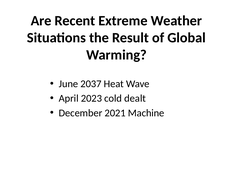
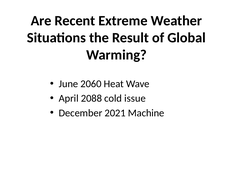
2037: 2037 -> 2060 (91, 84)
2023: 2023 -> 2088 (91, 98)
dealt: dealt -> issue (135, 98)
